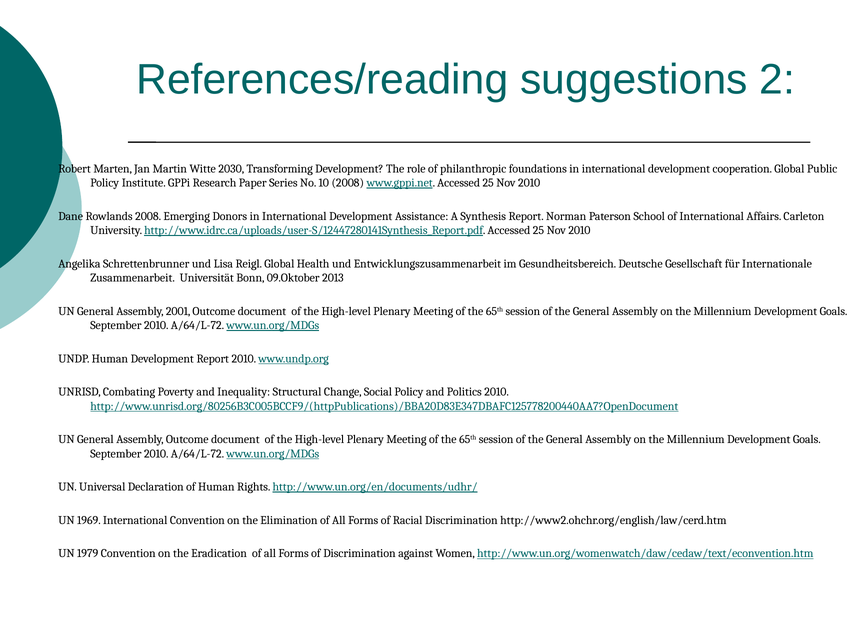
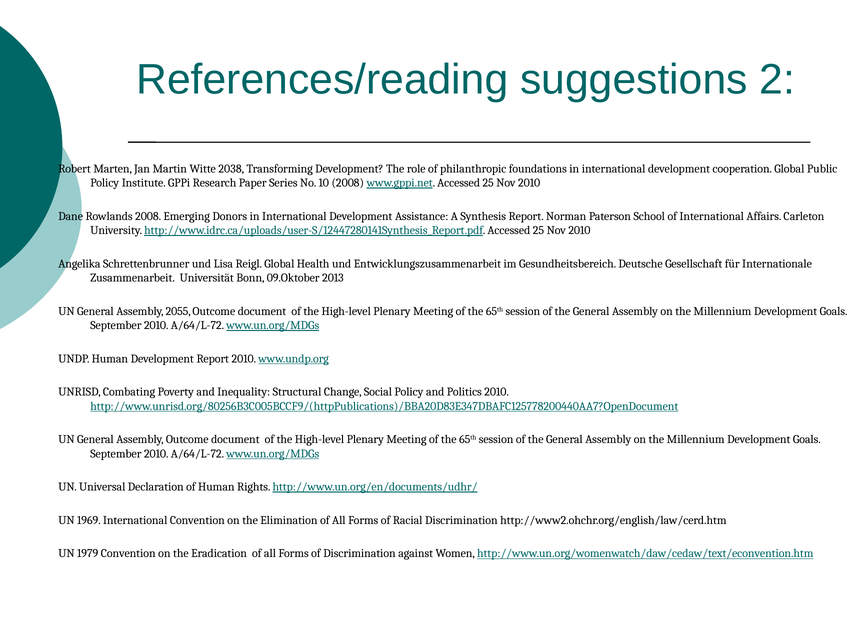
2030: 2030 -> 2038 (231, 169)
2001: 2001 -> 2055 (178, 311)
